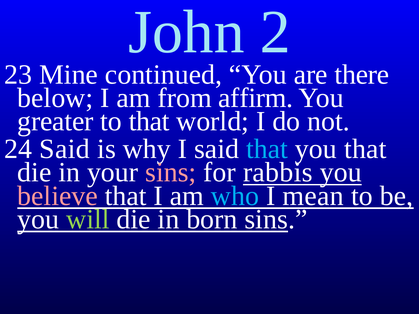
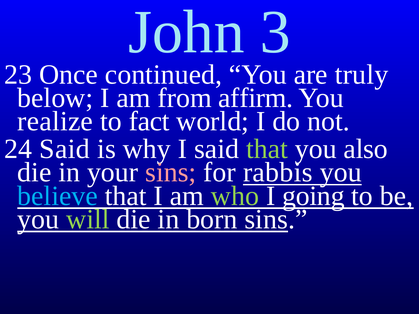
2: 2 -> 3 (275, 32)
Mine: Mine -> Once (69, 75)
there: there -> truly (362, 75)
greater: greater -> realize (55, 121)
to that: that -> fact (149, 121)
that colour: light blue -> light green (267, 149)
you that: that -> also (366, 149)
believe colour: pink -> light blue (58, 196)
who colour: light blue -> light green (235, 196)
mean: mean -> going (313, 196)
